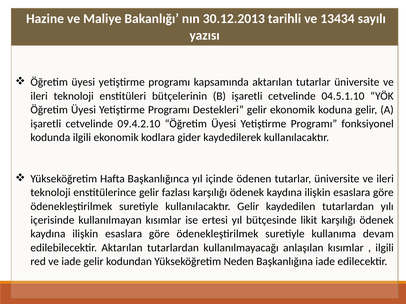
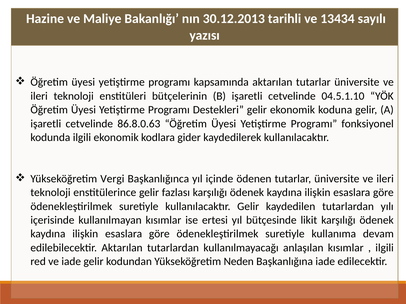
09.4.2.10: 09.4.2.10 -> 86.8.0.63 (139, 124)
Hafta: Hafta -> Vergi (112, 179)
